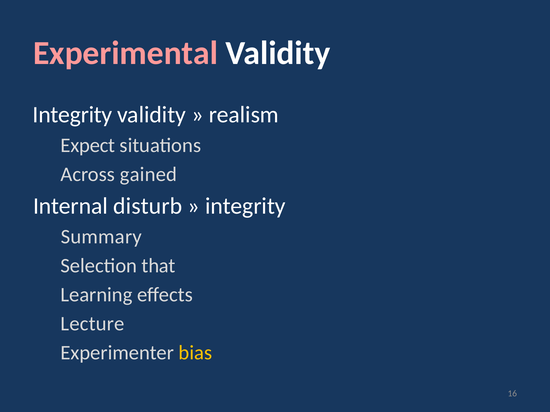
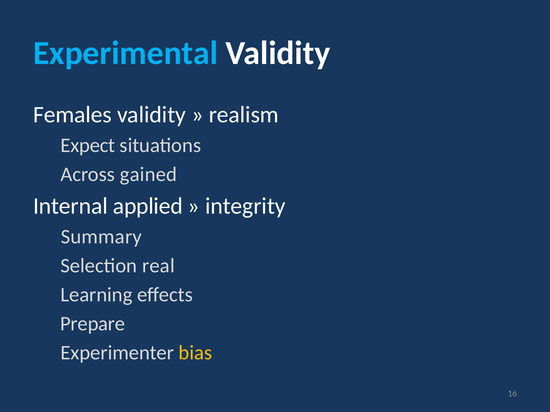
Experimental colour: pink -> light blue (125, 53)
Integrity: Integrity -> Females (72, 115)
disturb: disturb -> applied (148, 206)
that: that -> real (158, 266)
Lecture: Lecture -> Prepare (93, 324)
